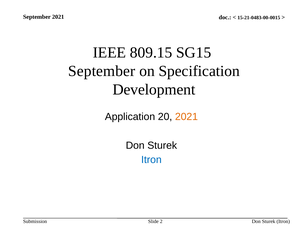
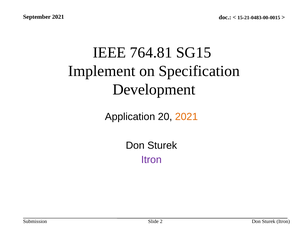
809.15: 809.15 -> 764.81 (151, 53)
September: September -> Implement (102, 71)
Itron colour: blue -> purple (151, 160)
